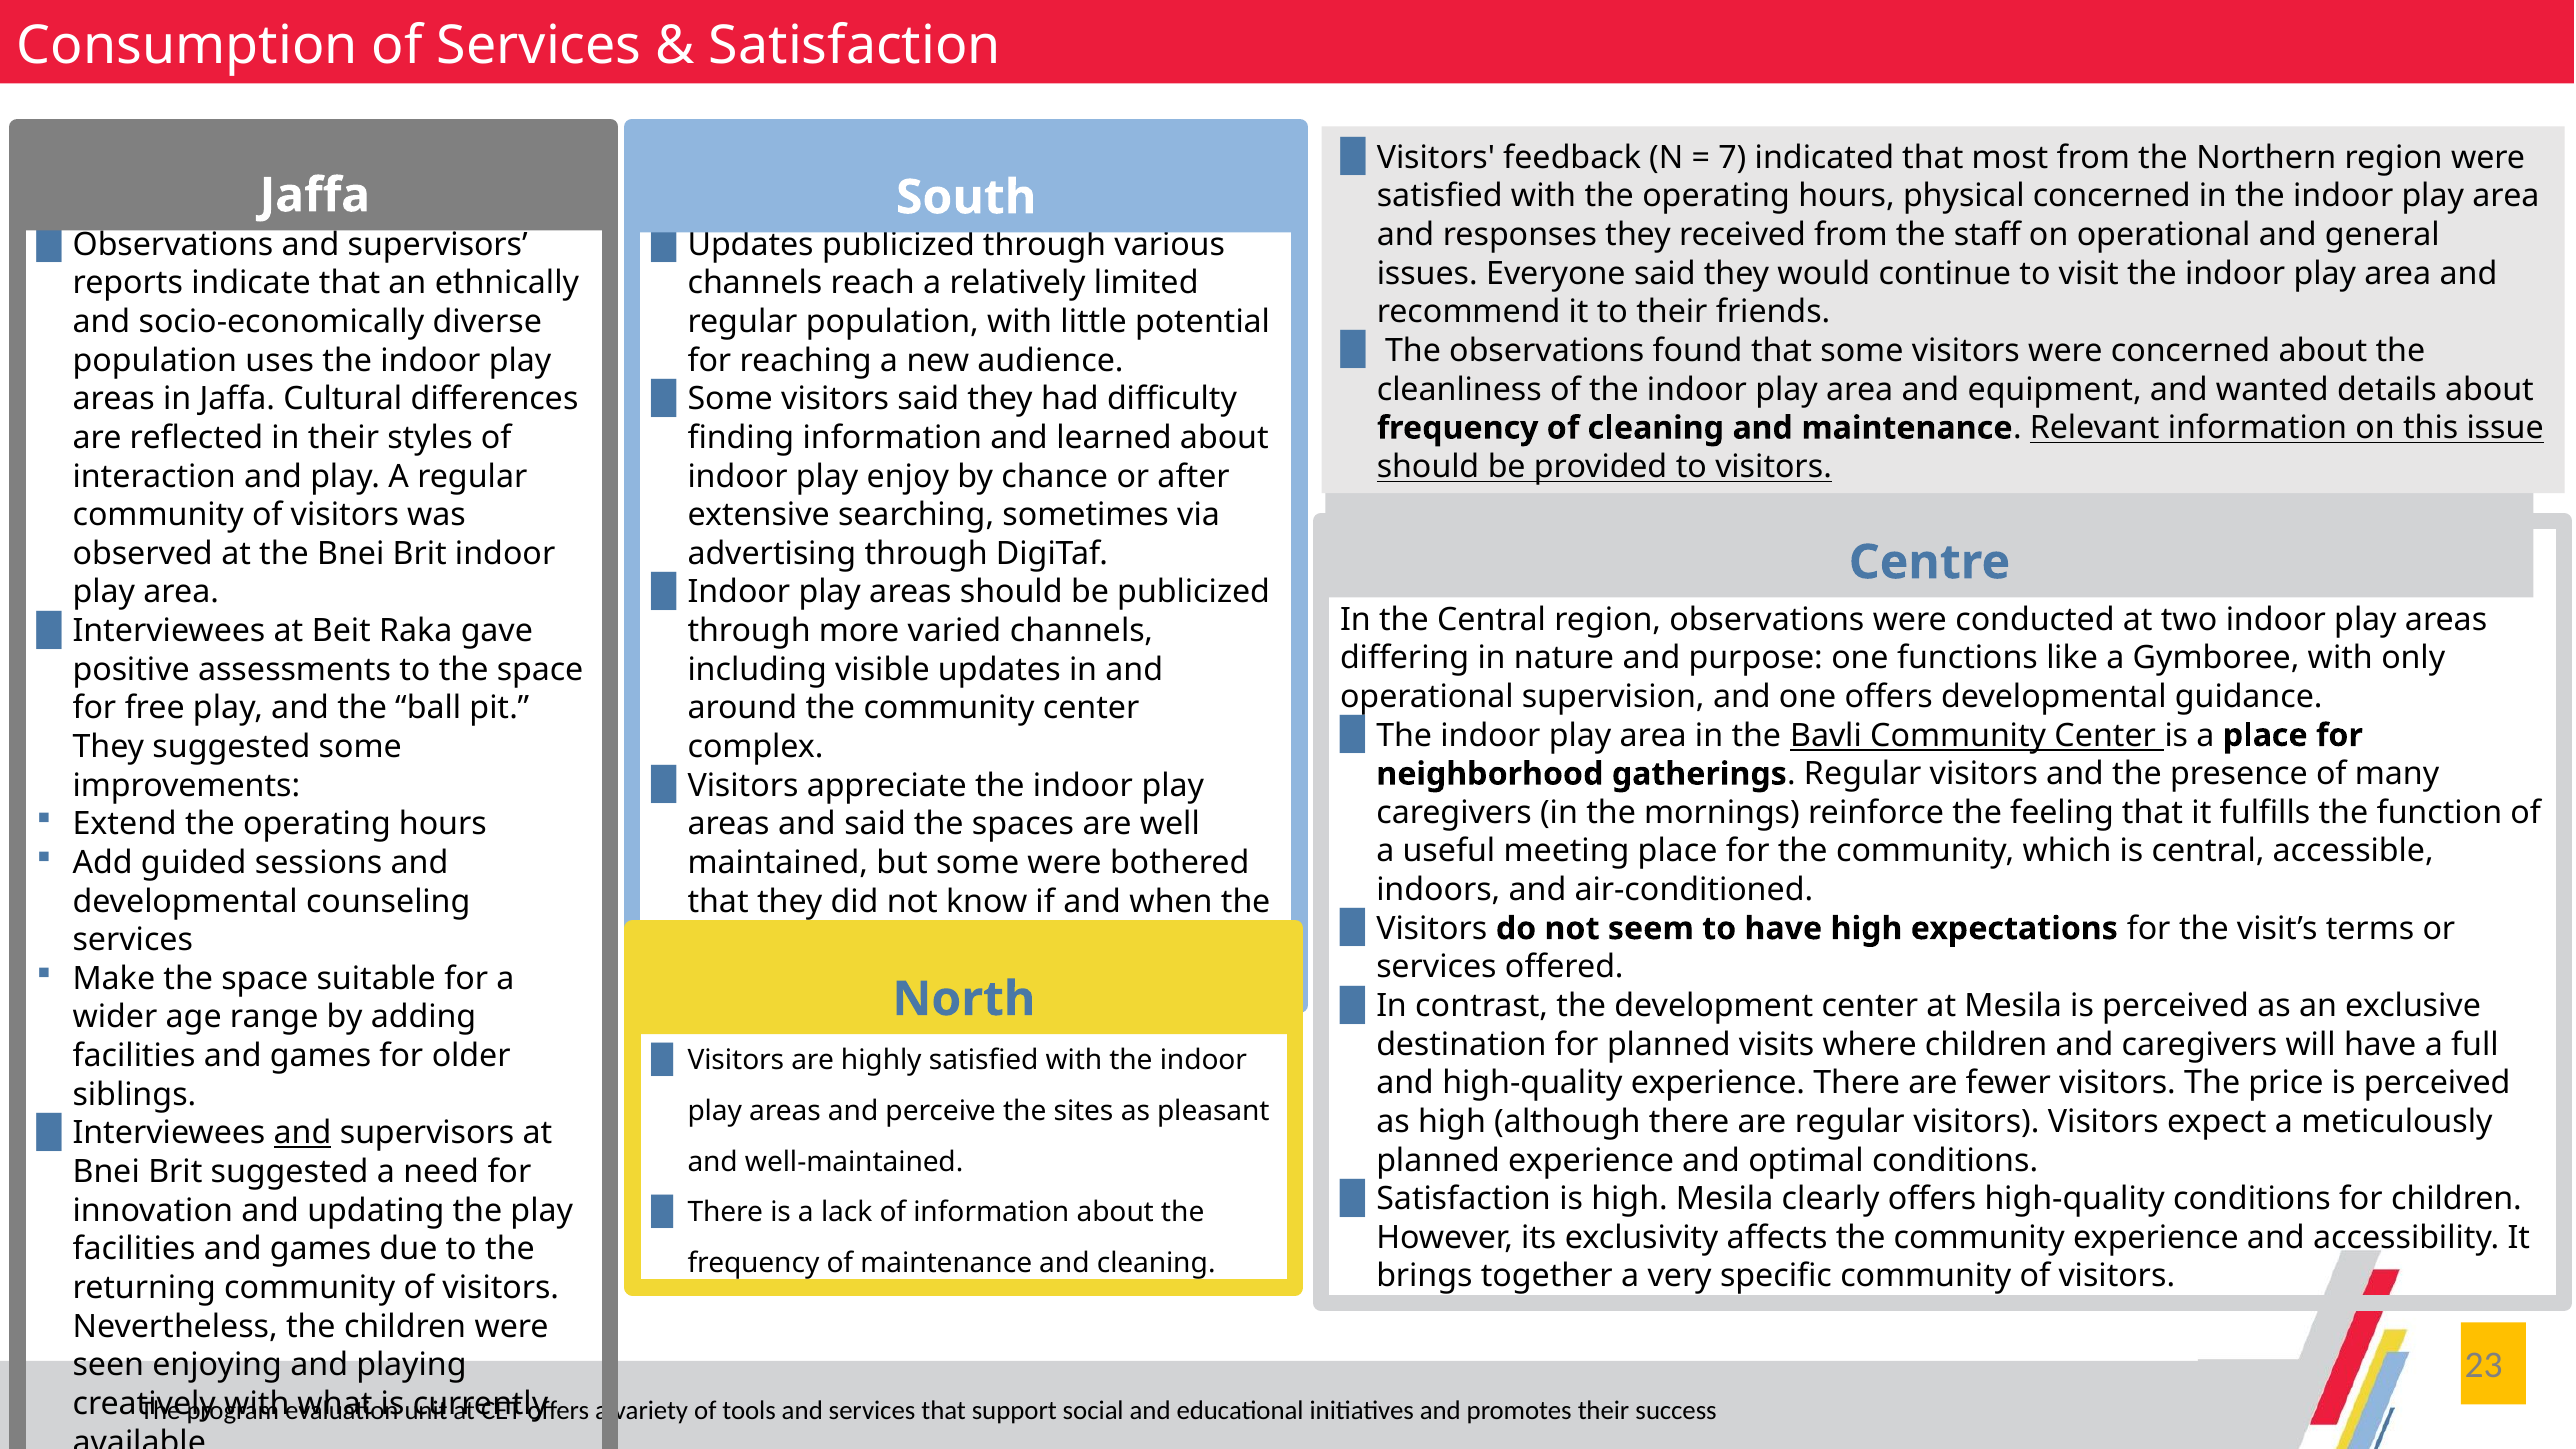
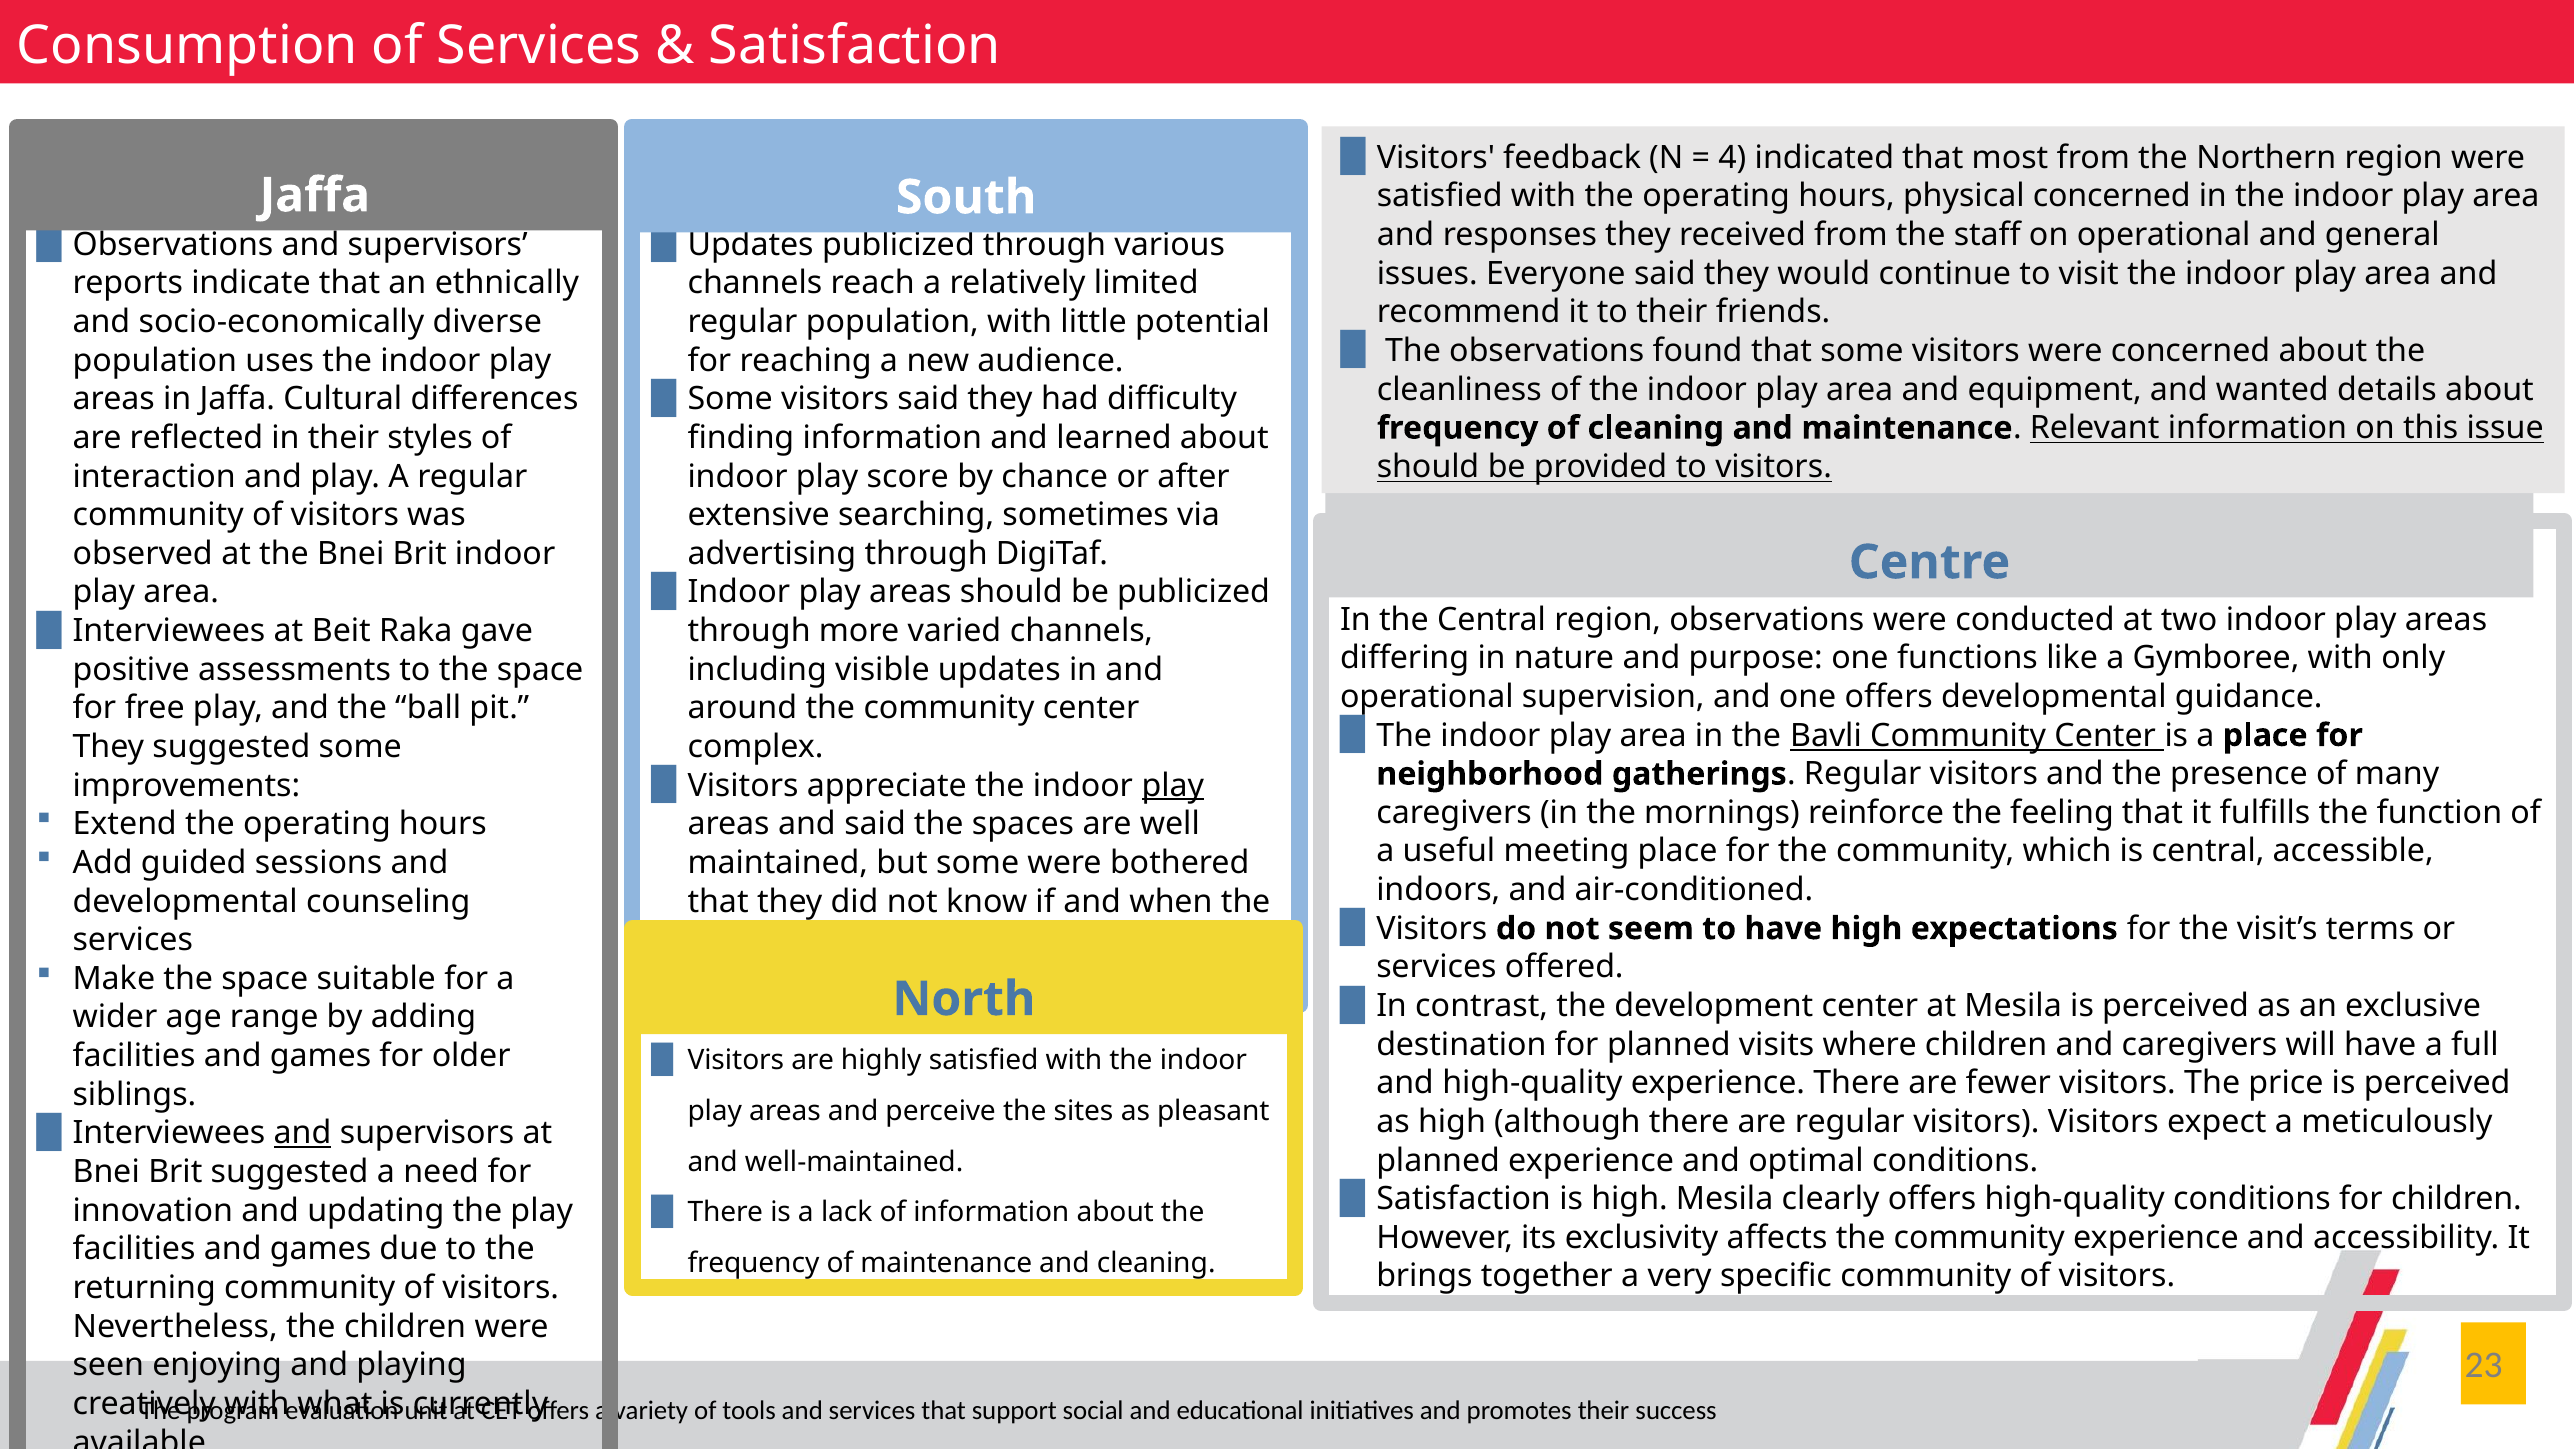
7: 7 -> 4 (1732, 158)
enjoy: enjoy -> score (908, 476)
play underline: none -> present (1173, 786)
